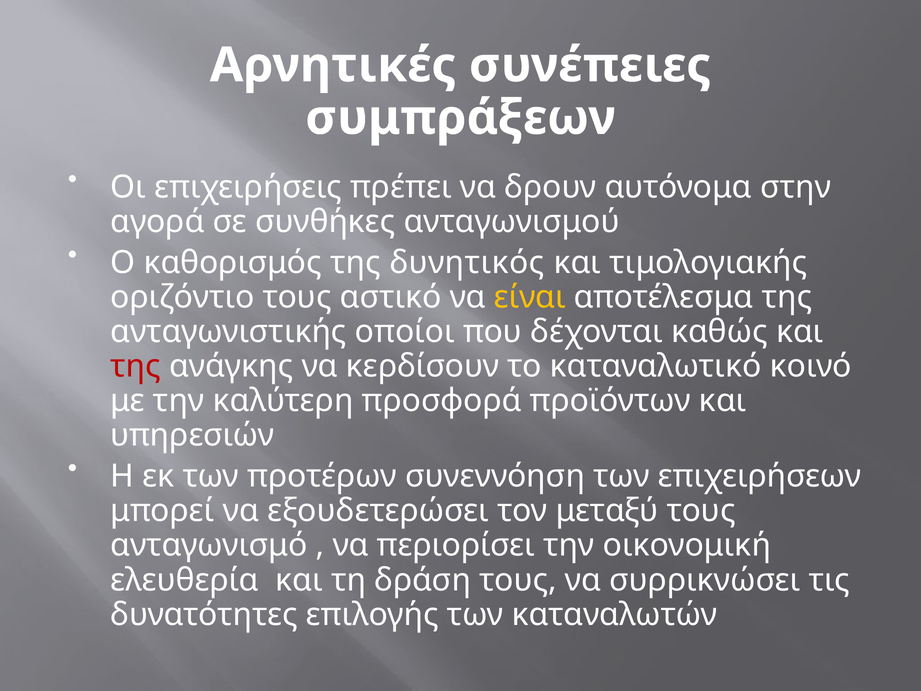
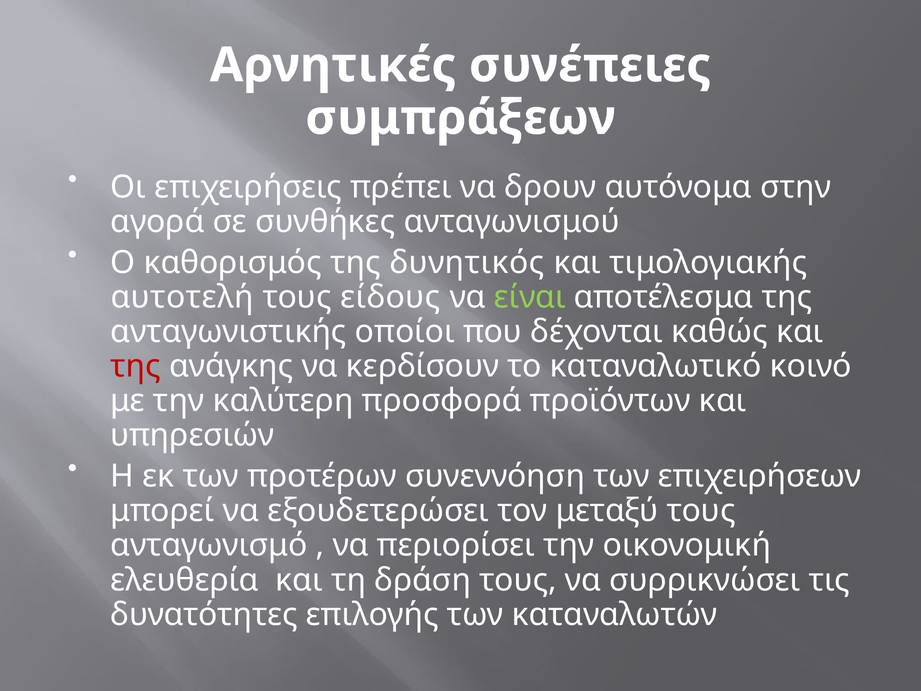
οριζόντιο: οριζόντιο -> αυτοτελή (182, 297)
αστικό: αστικό -> είδους (390, 297)
είναι colour: yellow -> light green (530, 297)
